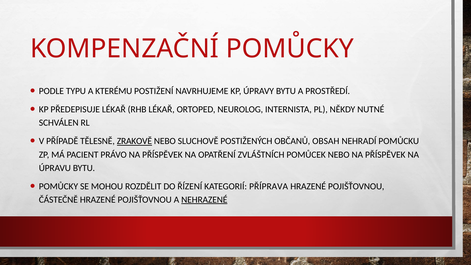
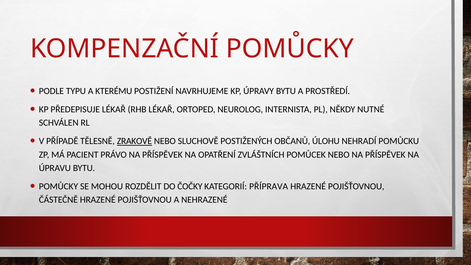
OBSAH: OBSAH -> ÚLOHU (326, 141)
ŘÍZENÍ: ŘÍZENÍ -> ČOČKY (190, 186)
NEHRAZENÉ underline: present -> none (204, 200)
